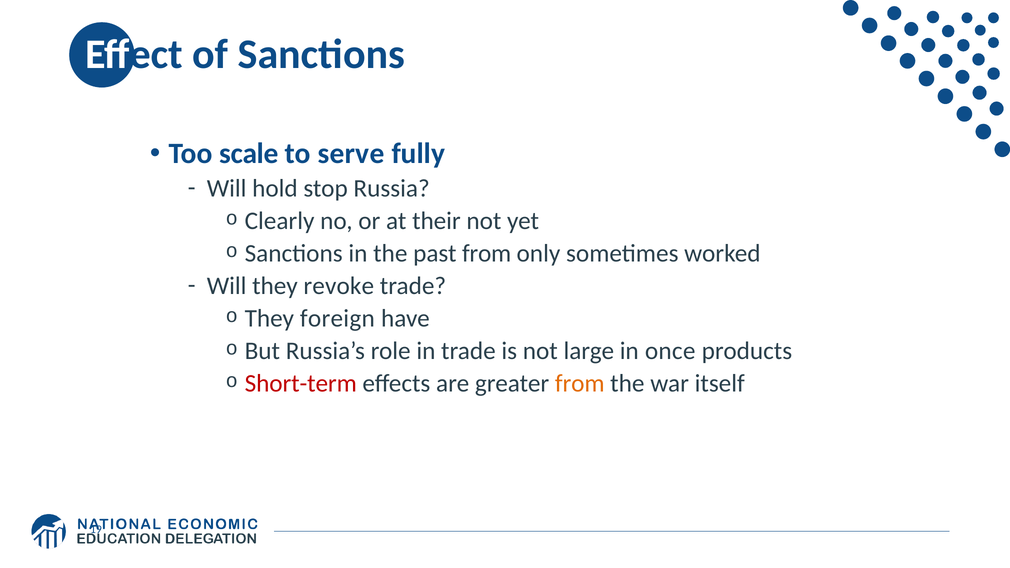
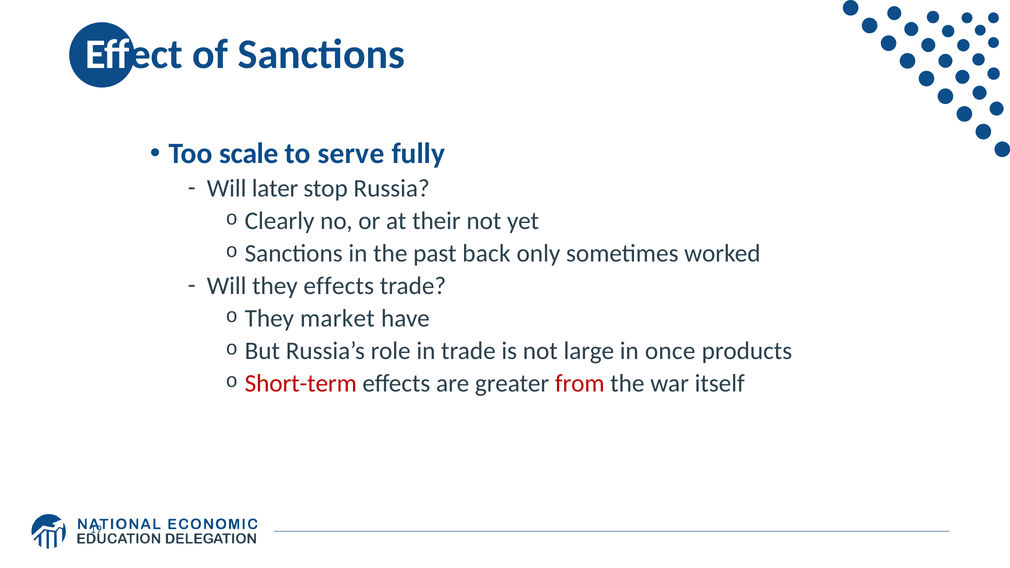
hold: hold -> later (275, 189)
past from: from -> back (486, 254)
they revoke: revoke -> effects (339, 286)
foreign: foreign -> market (337, 319)
from colour: orange -> red (580, 384)
